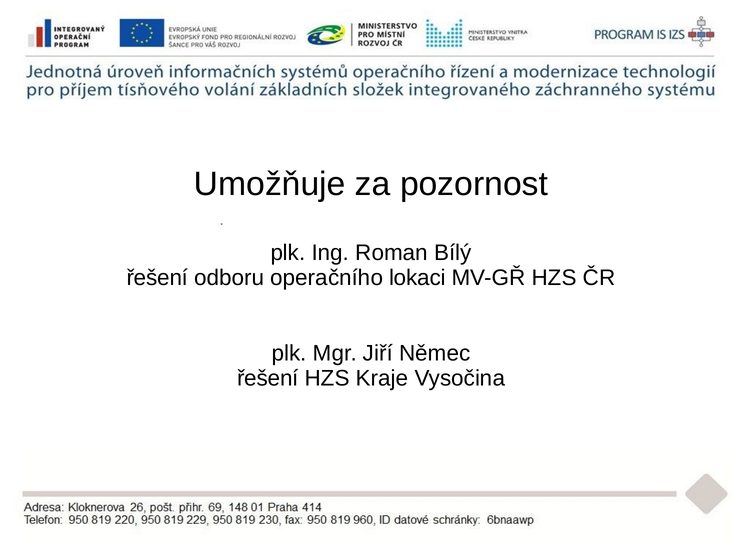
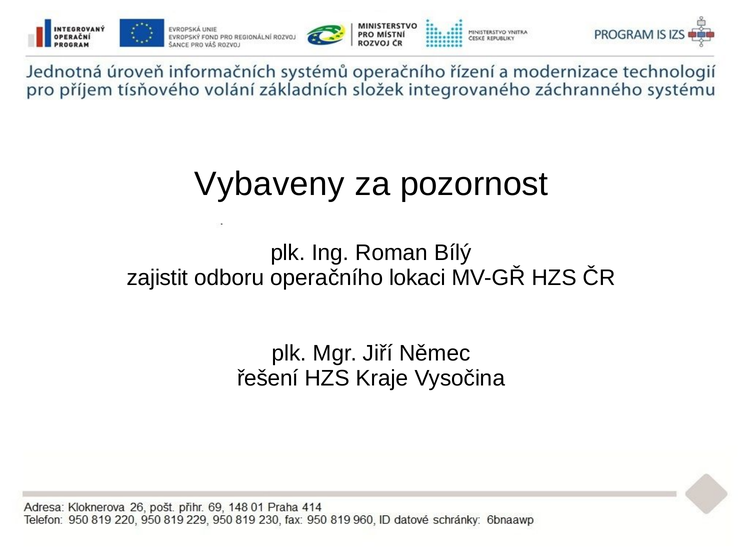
Umožňuje: Umožňuje -> Vybaveny (270, 184)
řešení: řešení -> zajistit (157, 278)
